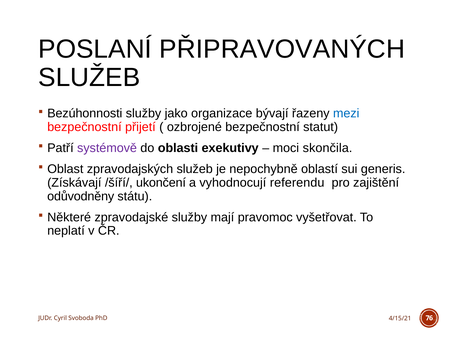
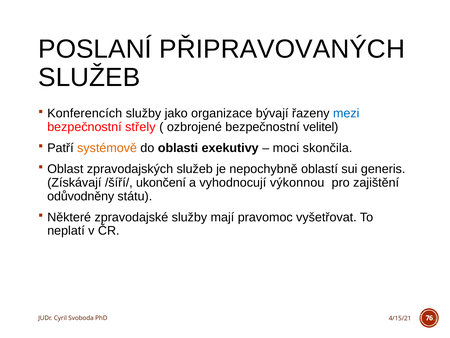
Bezúhonnosti: Bezúhonnosti -> Konferencích (85, 113)
přijetí: přijetí -> střely (140, 127)
statut: statut -> velitel (321, 127)
systémově colour: purple -> orange (107, 148)
referendu: referendu -> výkonnou (297, 182)
